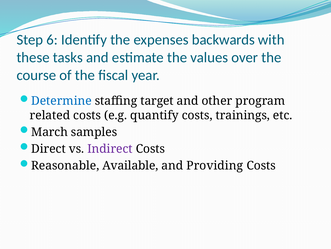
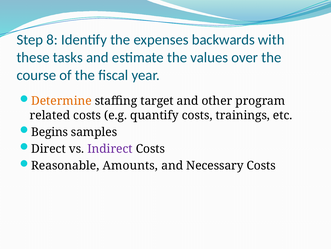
6: 6 -> 8 (52, 40)
Determine colour: blue -> orange (61, 101)
March: March -> Begins (50, 132)
Available: Available -> Amounts (130, 165)
Providing: Providing -> Necessary (215, 165)
